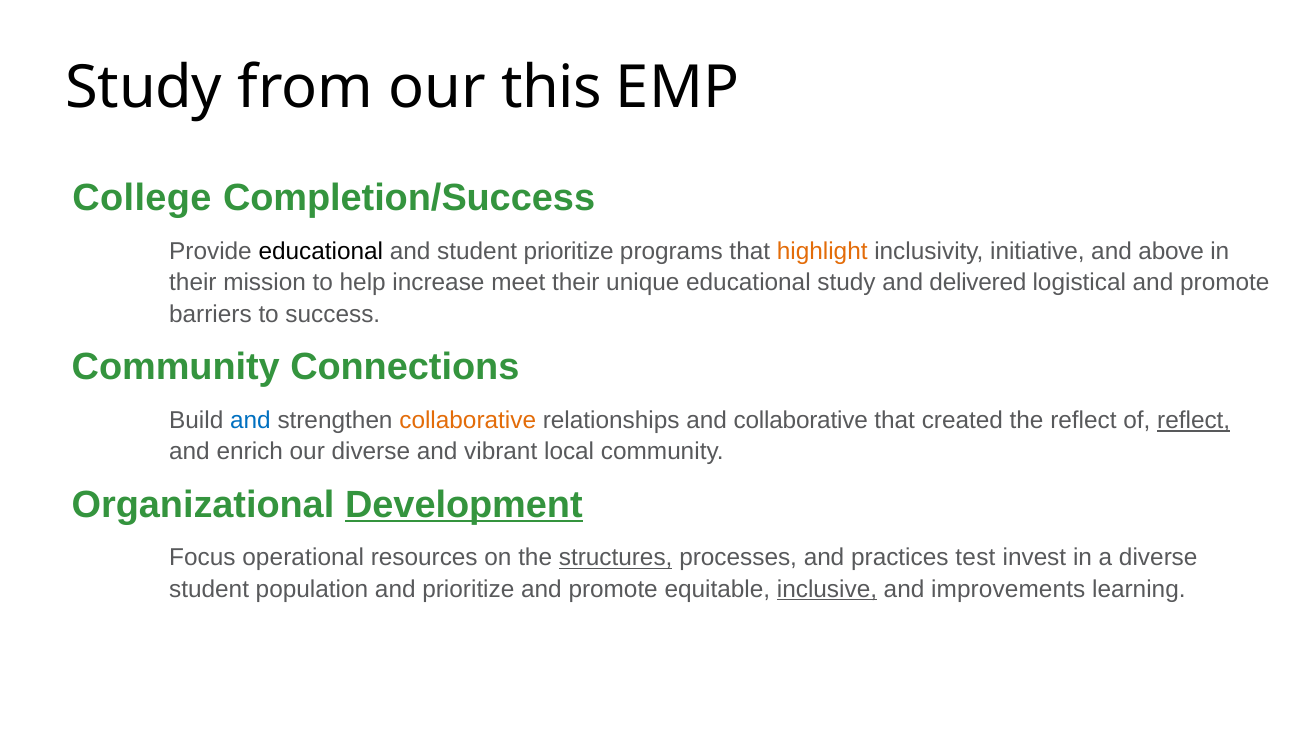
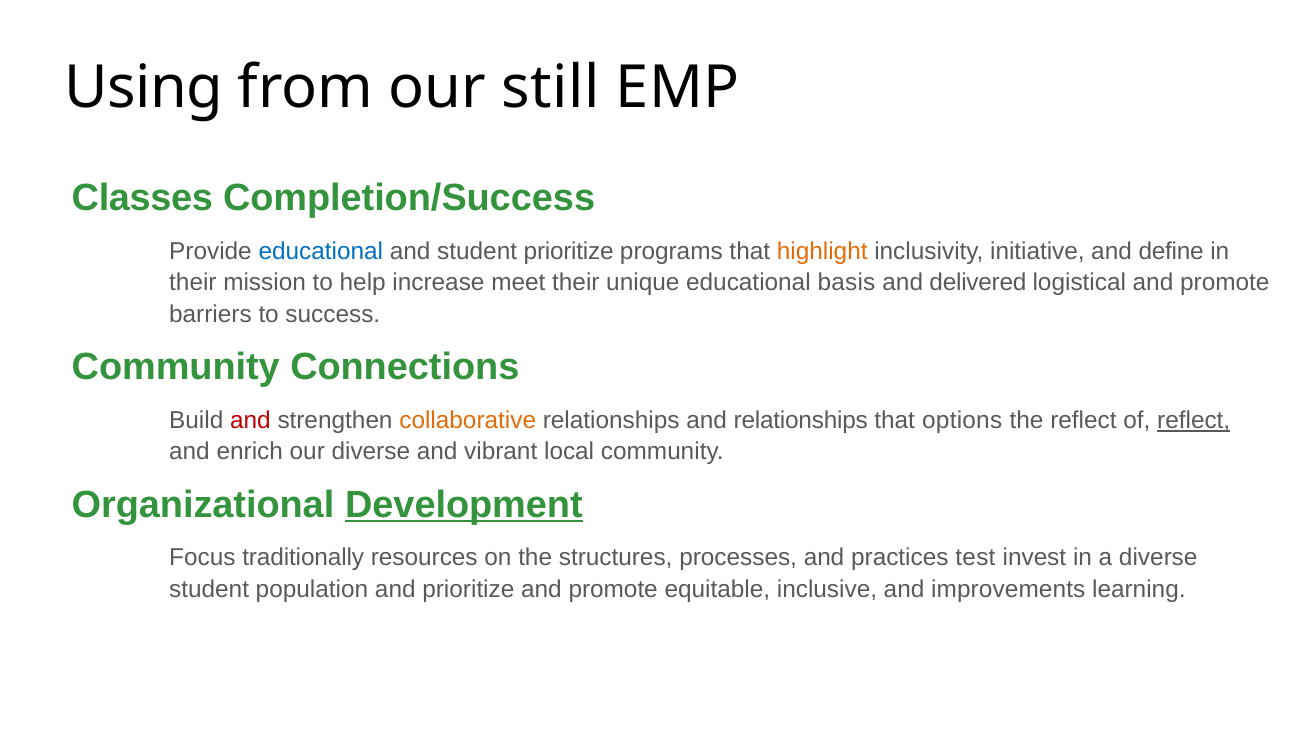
Study: Study -> Using (144, 88)
this: this -> still (551, 88)
College: College -> Classes (142, 199)
educational colour: black -> blue (321, 252)
above: above -> define (1171, 252)
educational study: study -> basis (846, 283)
and colour: blue -> red (250, 421)
and collaborative: collaborative -> relationships (801, 421)
created: created -> options (962, 421)
operational: operational -> traditionally (303, 558)
structures underline: present -> none (616, 558)
inclusive underline: present -> none (827, 589)
